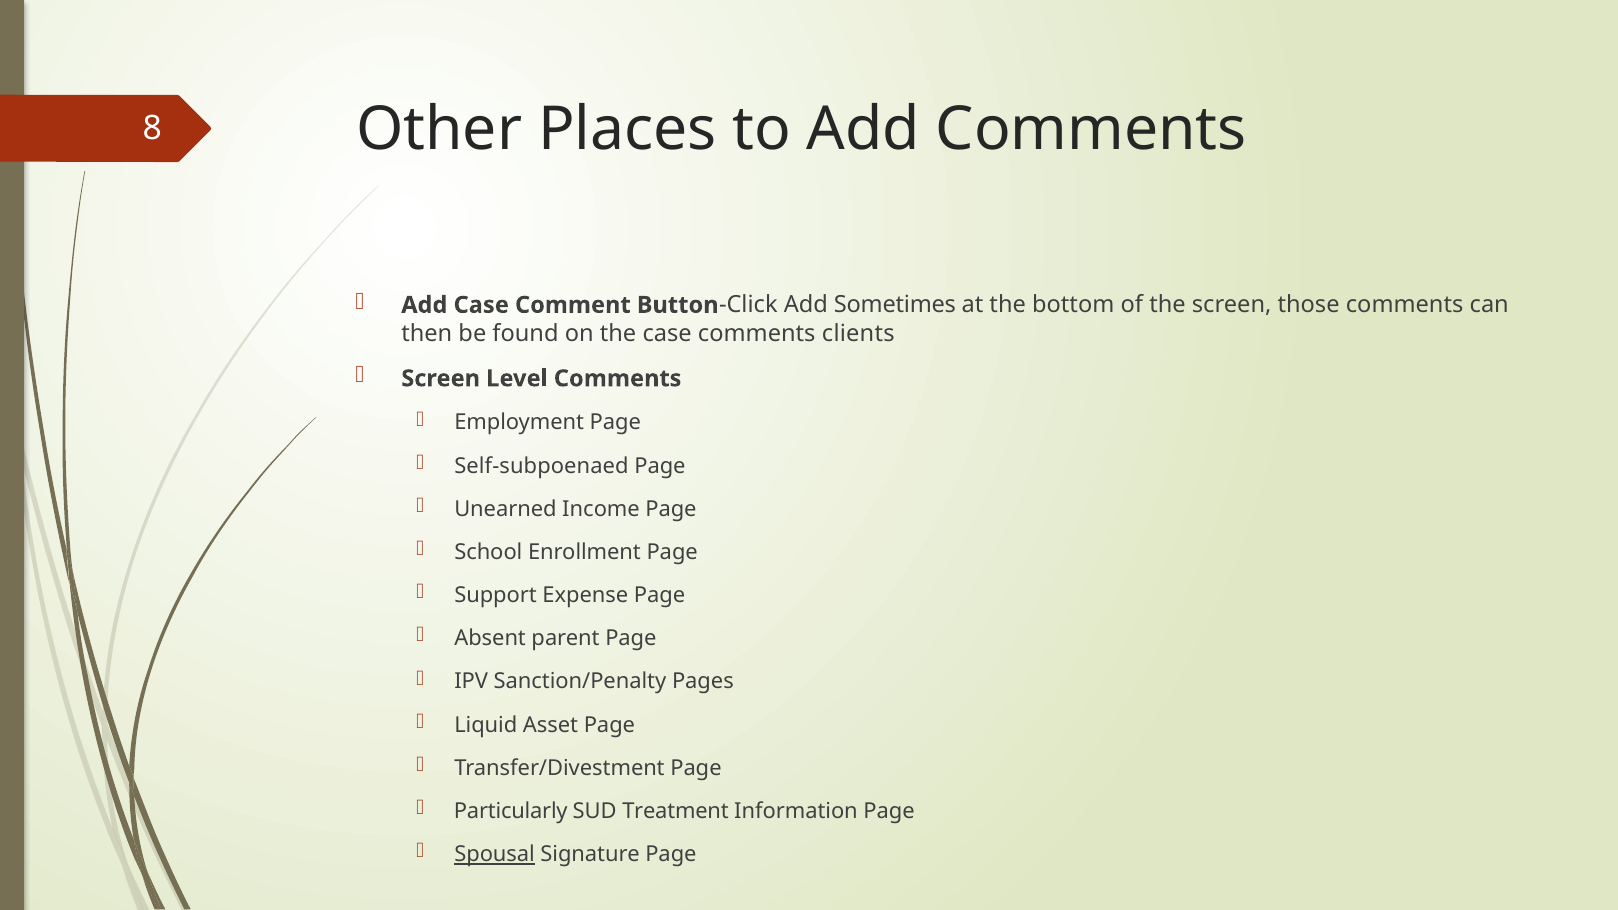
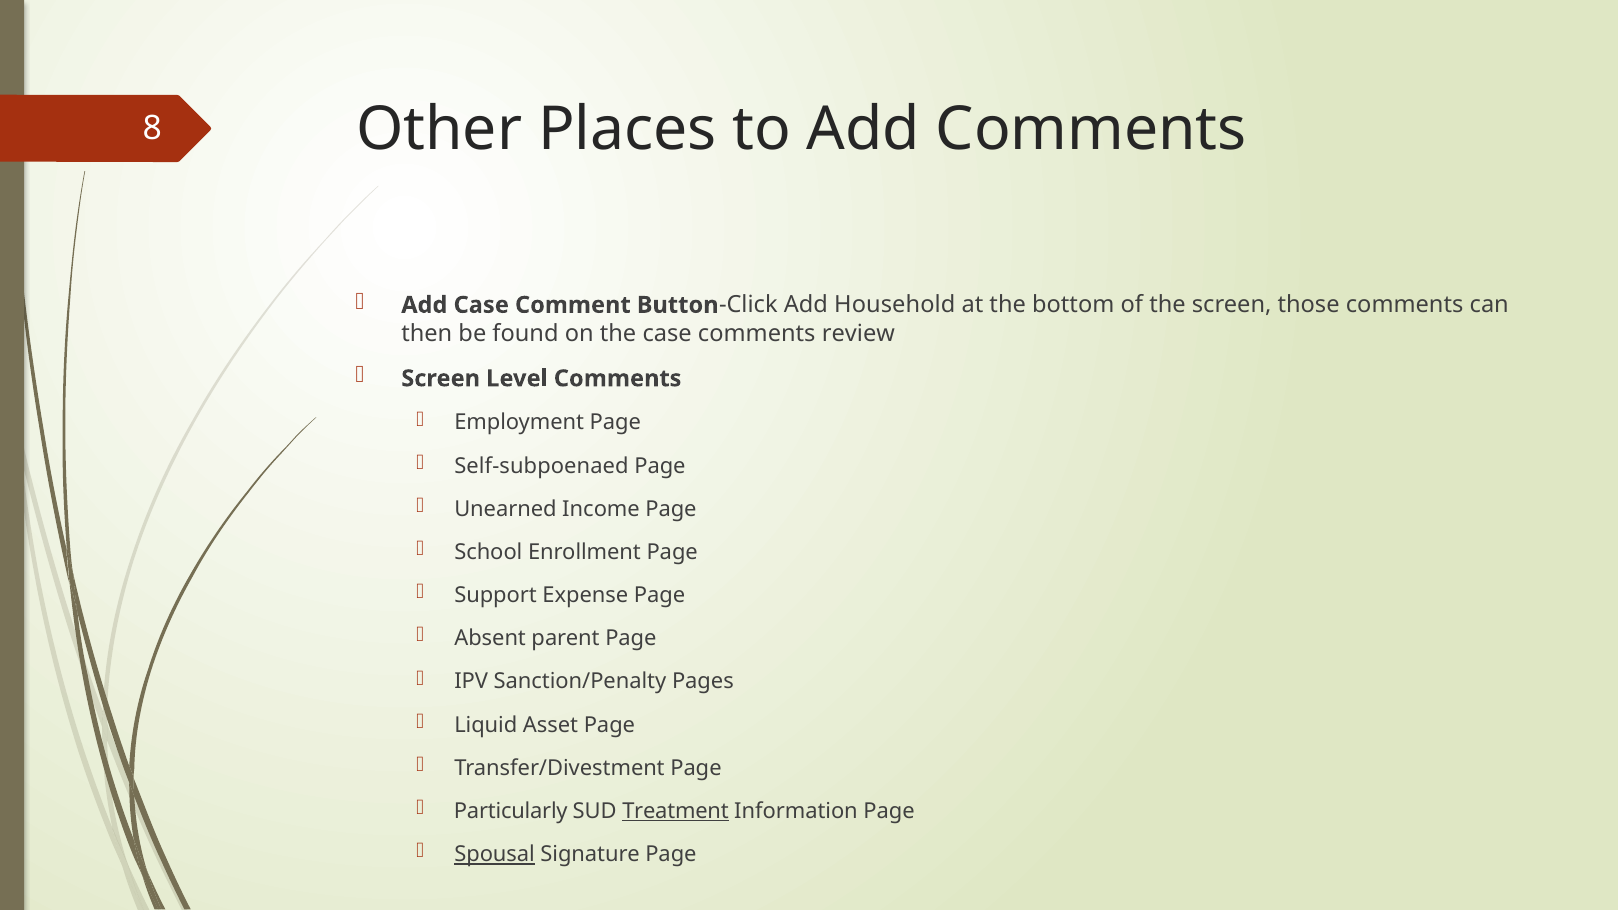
Sometimes: Sometimes -> Household (895, 305)
clients: clients -> review (858, 333)
Treatment underline: none -> present (676, 811)
